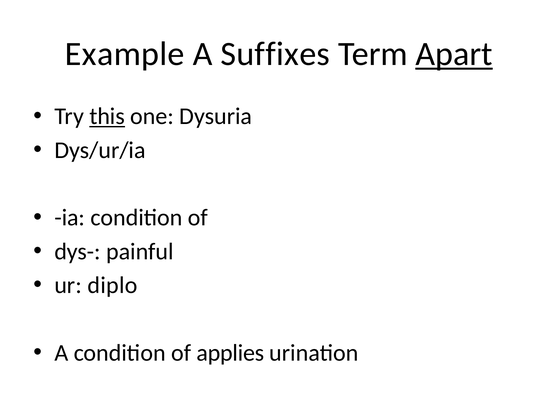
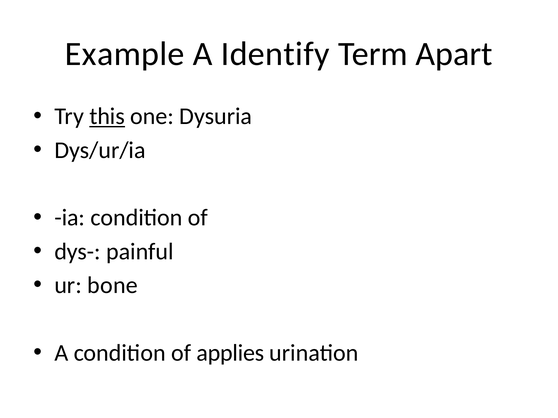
Suffixes: Suffixes -> Identify (275, 54)
Apart underline: present -> none (454, 54)
diplo: diplo -> bone (113, 286)
